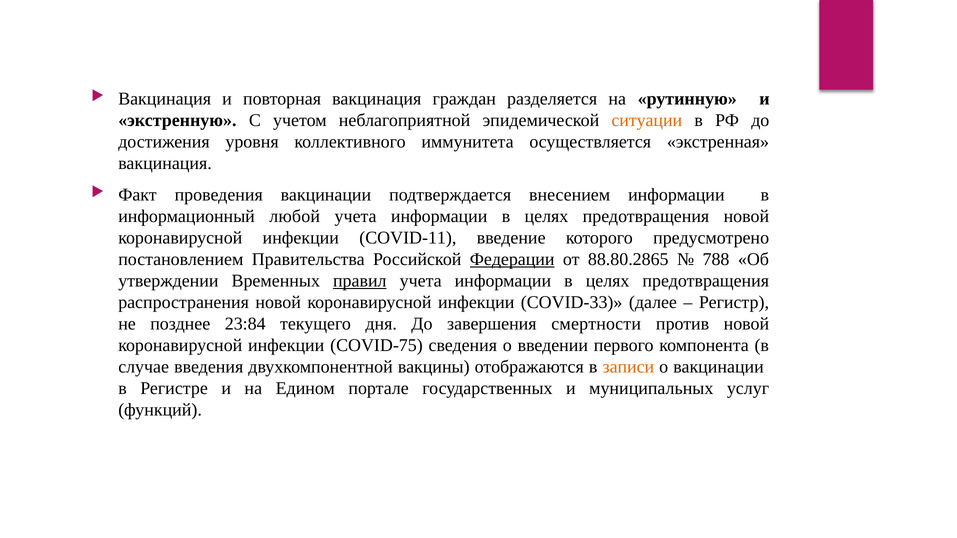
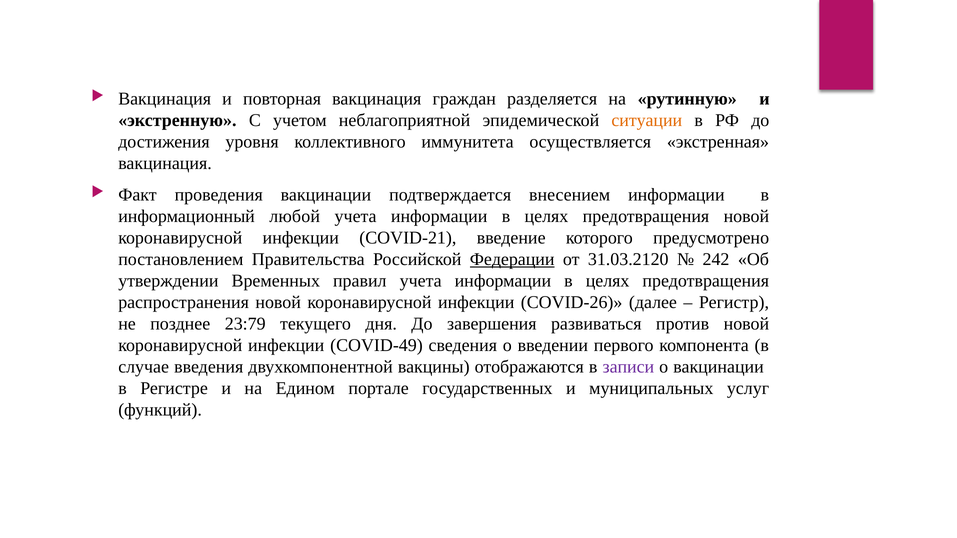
COVID-11: COVID-11 -> COVID-21 (408, 238)
88.80.2865: 88.80.2865 -> 31.03.2120 (628, 259)
788: 788 -> 242 (716, 259)
правил underline: present -> none (360, 281)
COVID-33: COVID-33 -> COVID-26 (572, 302)
23:84: 23:84 -> 23:79 (245, 324)
смертности: смертности -> развиваться (596, 324)
COVID-75: COVID-75 -> COVID-49 (376, 346)
записи colour: orange -> purple (628, 367)
